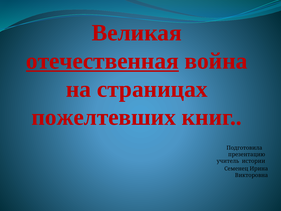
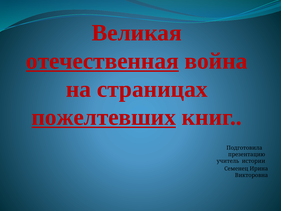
пожелтевших underline: none -> present (104, 117)
